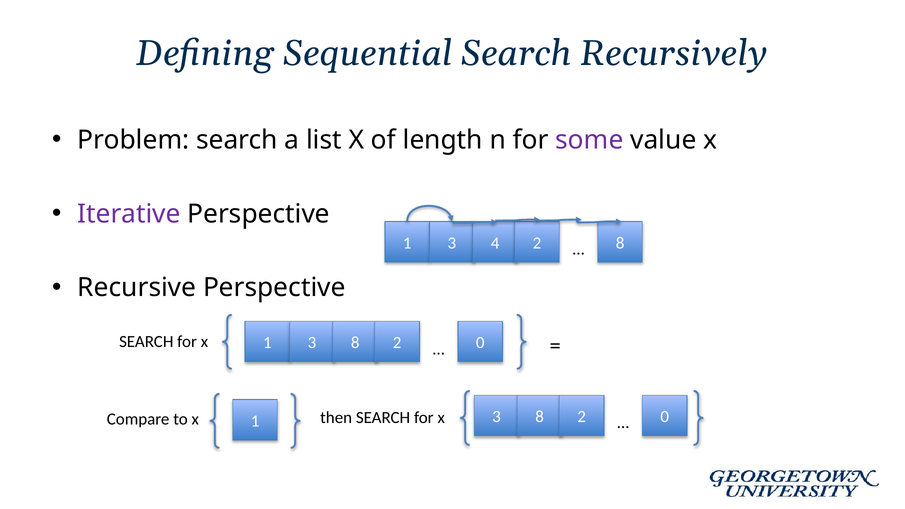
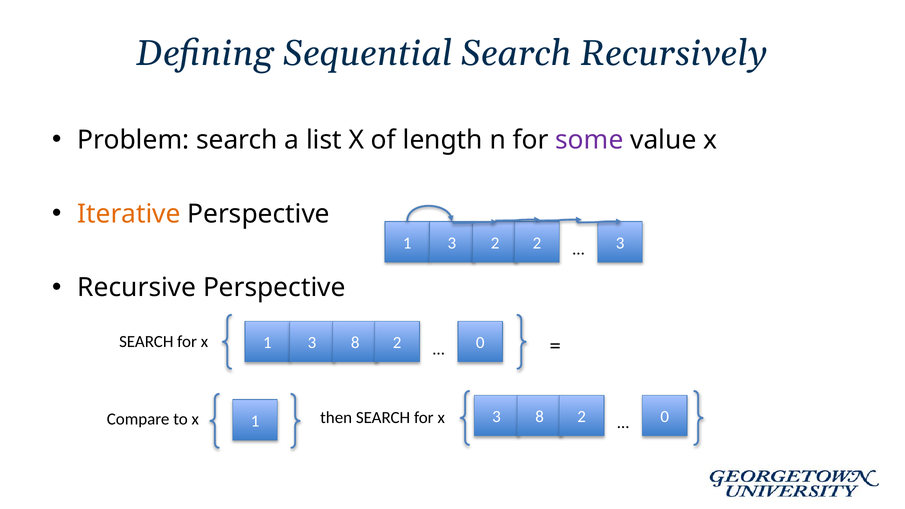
Iterative colour: purple -> orange (129, 214)
3 4: 4 -> 2 (495, 243)
2 8: 8 -> 3 (620, 243)
